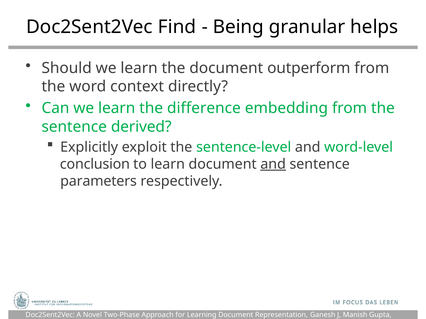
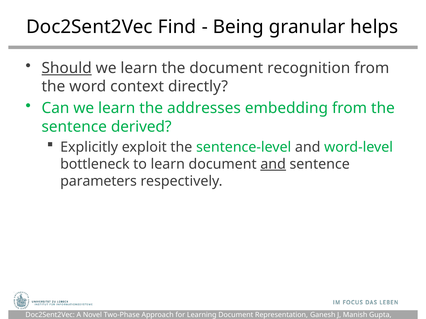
Should underline: none -> present (67, 68)
outperform: outperform -> recognition (309, 68)
difference: difference -> addresses (204, 108)
conclusion: conclusion -> bottleneck (95, 164)
